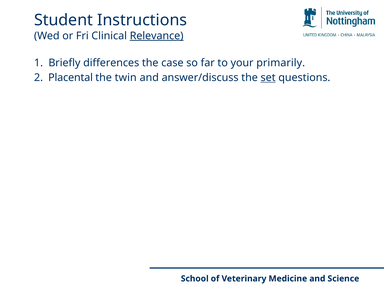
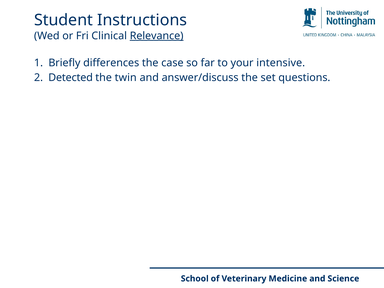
primarily: primarily -> intensive (281, 63)
Placental: Placental -> Detected (71, 78)
set underline: present -> none (268, 78)
